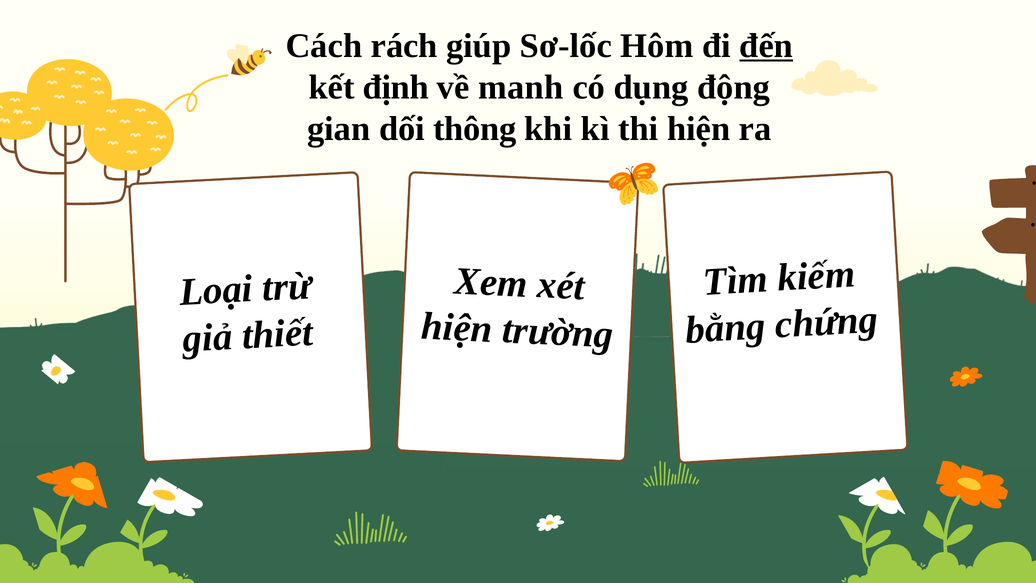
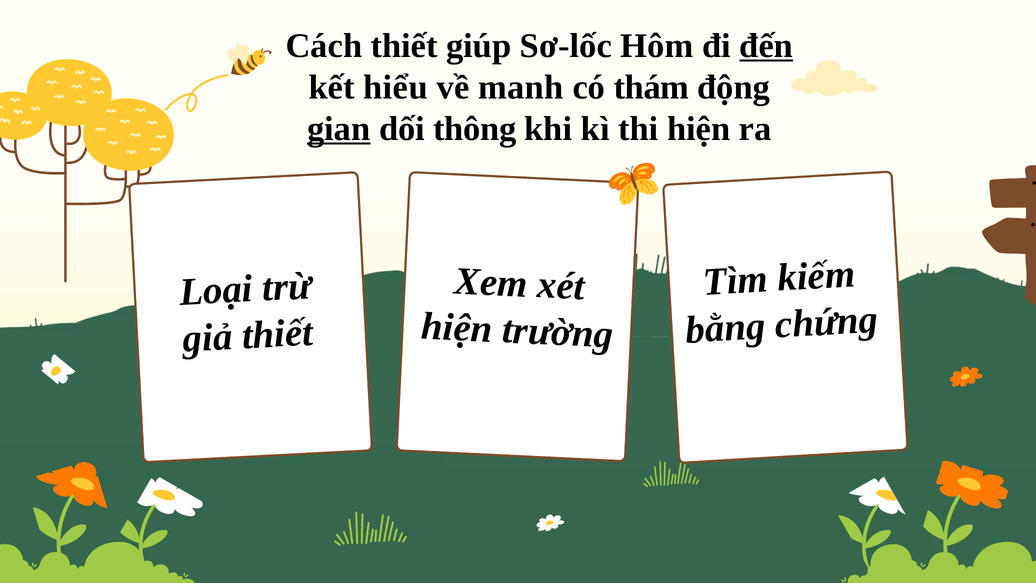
Cách rách: rách -> thiết (404, 46)
định: định -> hiểu (396, 87)
dụng: dụng -> thám (651, 87)
gian underline: none -> present (339, 129)
